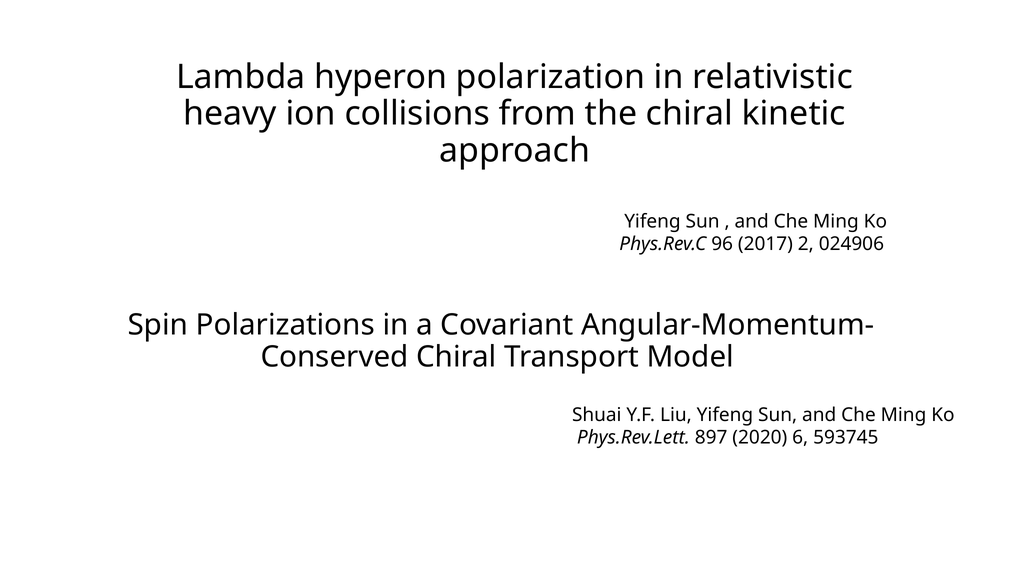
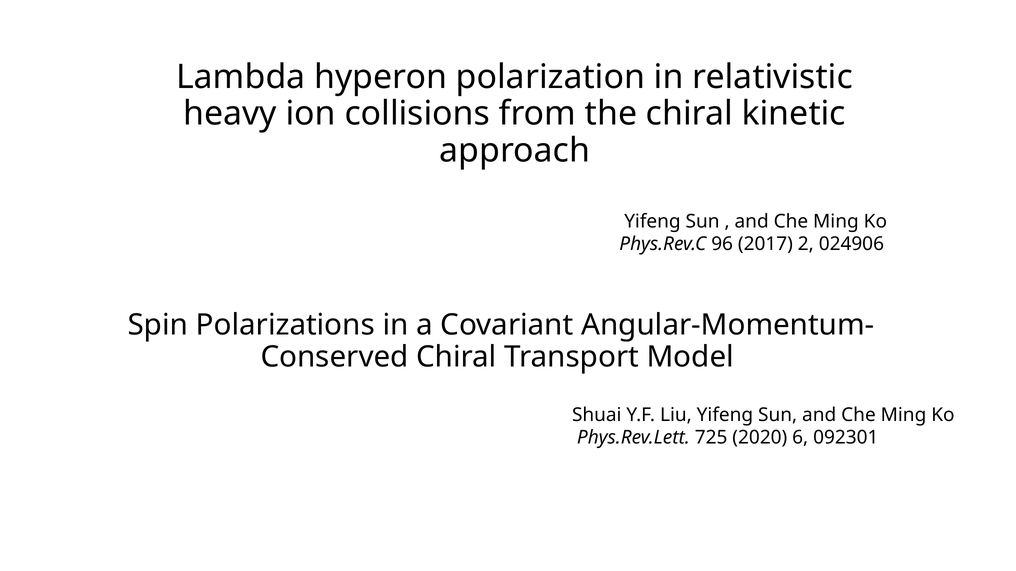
897: 897 -> 725 (711, 438)
593745: 593745 -> 092301 (846, 438)
